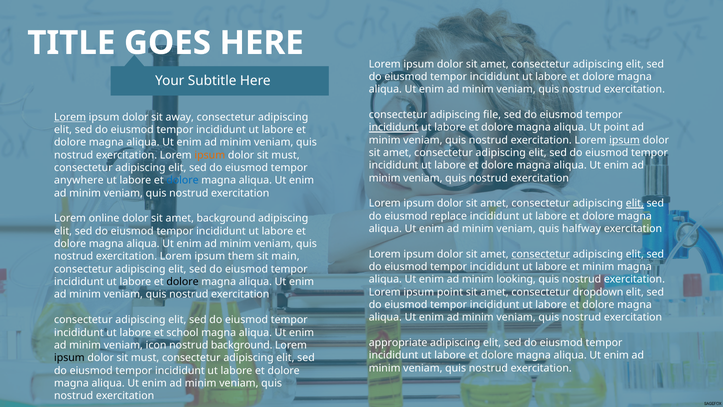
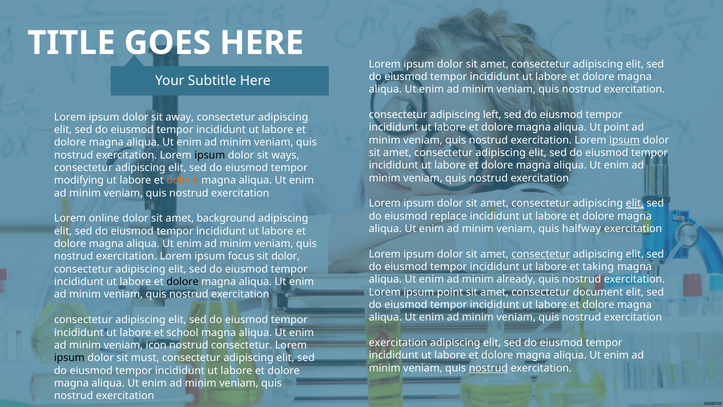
file: file -> left (492, 115)
Lorem underline: present -> none (70, 117)
incididunt underline: present -> none (394, 127)
ipsum colour: orange -> black (210, 155)
must: must -> ways (285, 155)
anywhere: anywhere -> modifying (79, 180)
dolore colour: blue -> orange (182, 180)
them: them -> focus (241, 256)
sit main: main -> dolor (286, 256)
et minim: minim -> taking (598, 267)
looking: looking -> already (516, 279)
dropdown: dropdown -> document (598, 292)
appropriate: appropriate -> exercitation (398, 343)
nostrud background: background -> consectetur (242, 345)
nostrud underline: none -> present (488, 368)
